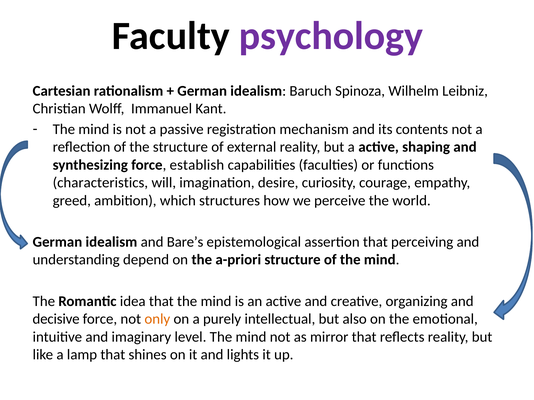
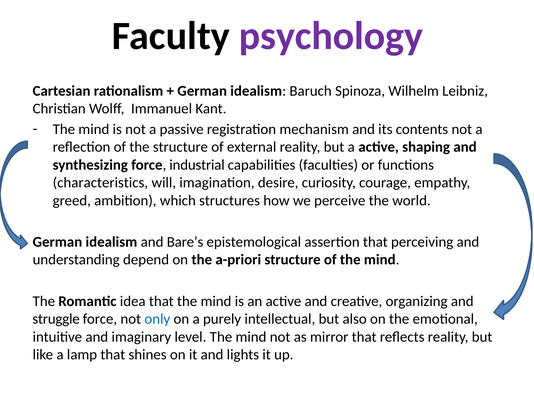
establish: establish -> industrial (197, 165)
decisive: decisive -> struggle (56, 319)
only colour: orange -> blue (157, 319)
